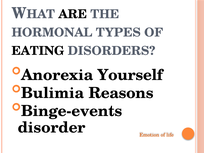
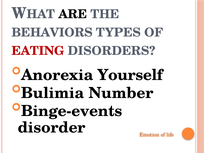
HORMONAL: HORMONAL -> BEHAVIORS (52, 32)
EATING colour: black -> red (38, 51)
Reasons: Reasons -> Number (121, 93)
